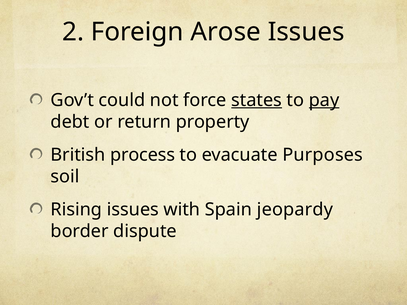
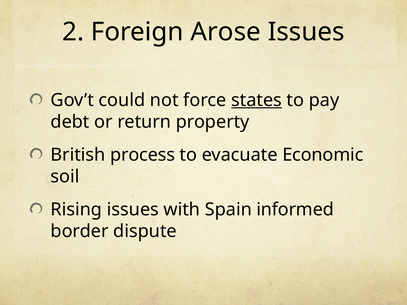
pay underline: present -> none (324, 100)
Purposes: Purposes -> Economic (323, 155)
jeopardy: jeopardy -> informed (295, 210)
